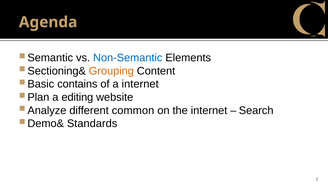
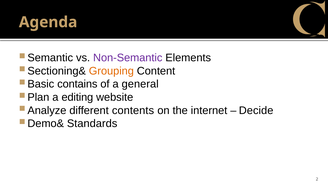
Non-Semantic colour: blue -> purple (128, 58)
a internet: internet -> general (140, 84)
common: common -> contents (133, 110)
Search: Search -> Decide (256, 110)
